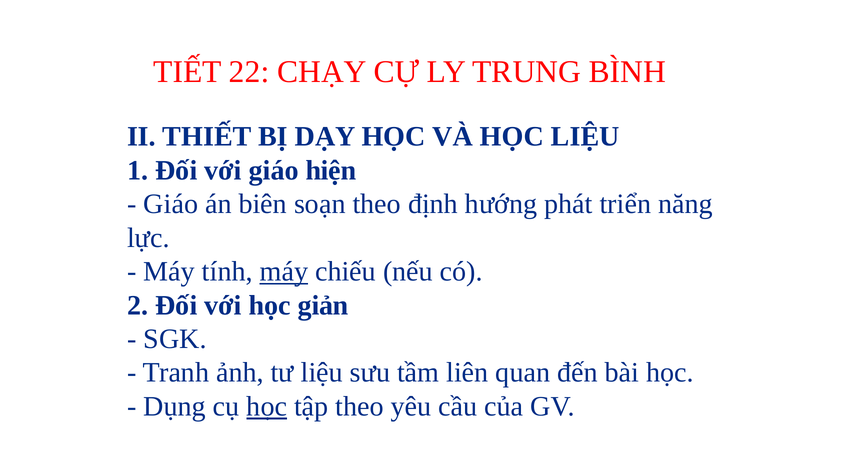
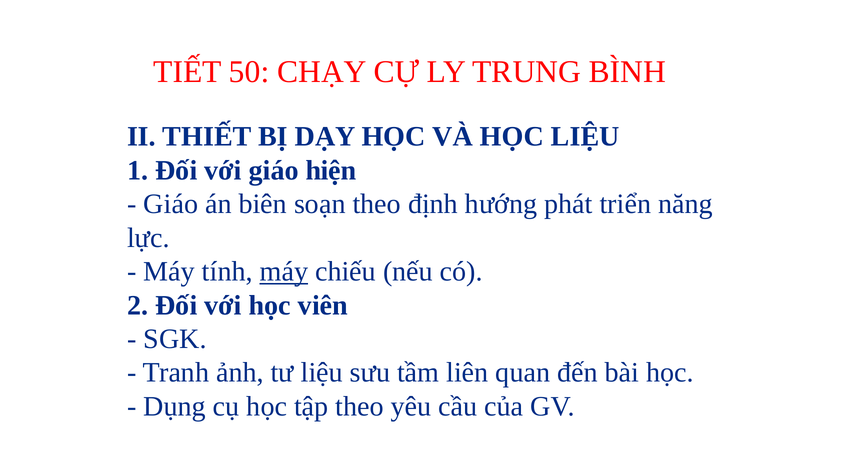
22: 22 -> 50 (249, 72)
giản: giản -> viên (323, 305)
học underline: present -> none (267, 407)
